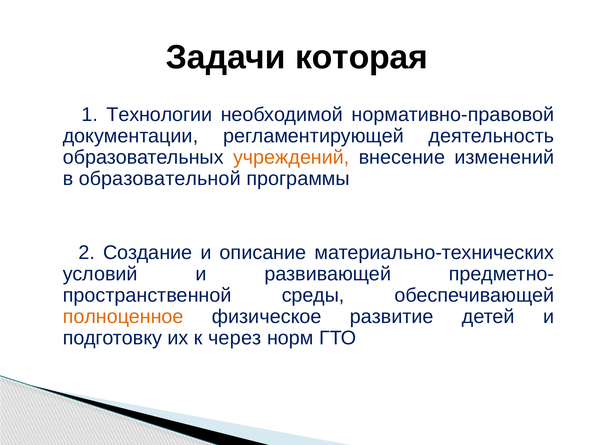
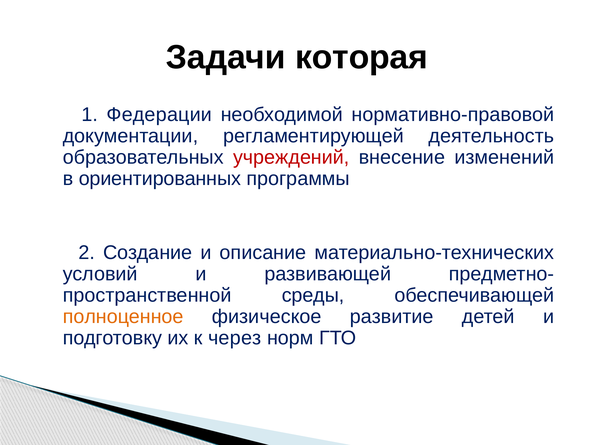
Технологии: Технологии -> Федерации (159, 115)
учреждений colour: orange -> red (291, 157)
образовательной: образовательной -> ориентированных (160, 179)
